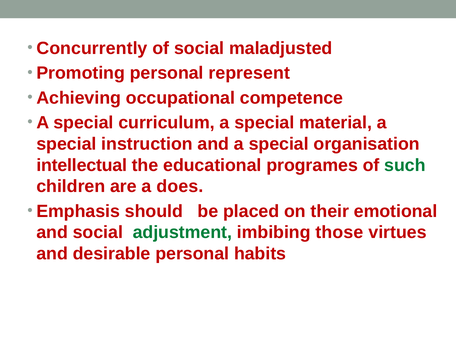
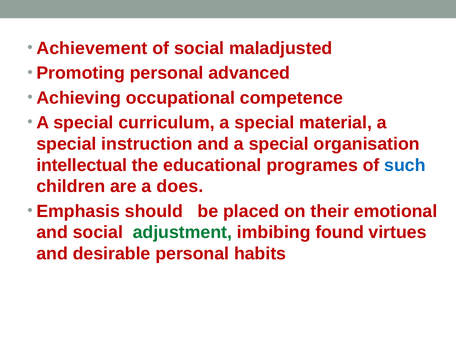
Concurrently: Concurrently -> Achievement (92, 48)
represent: represent -> advanced (249, 73)
such colour: green -> blue (405, 165)
those: those -> found (340, 232)
